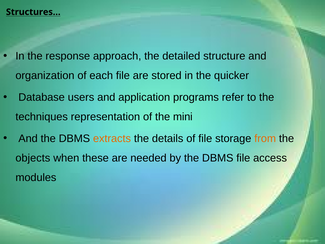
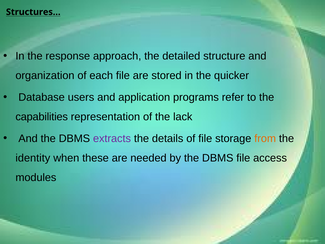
techniques: techniques -> capabilities (42, 117)
mini: mini -> lack (183, 117)
extracts colour: orange -> purple (112, 138)
objects: objects -> identity (33, 158)
